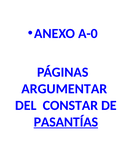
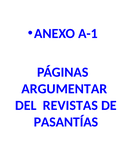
A-0: A-0 -> A-1 (88, 34)
CONSTAR: CONSTAR -> REVISTAS (70, 106)
PASANTÍAS underline: present -> none (66, 122)
